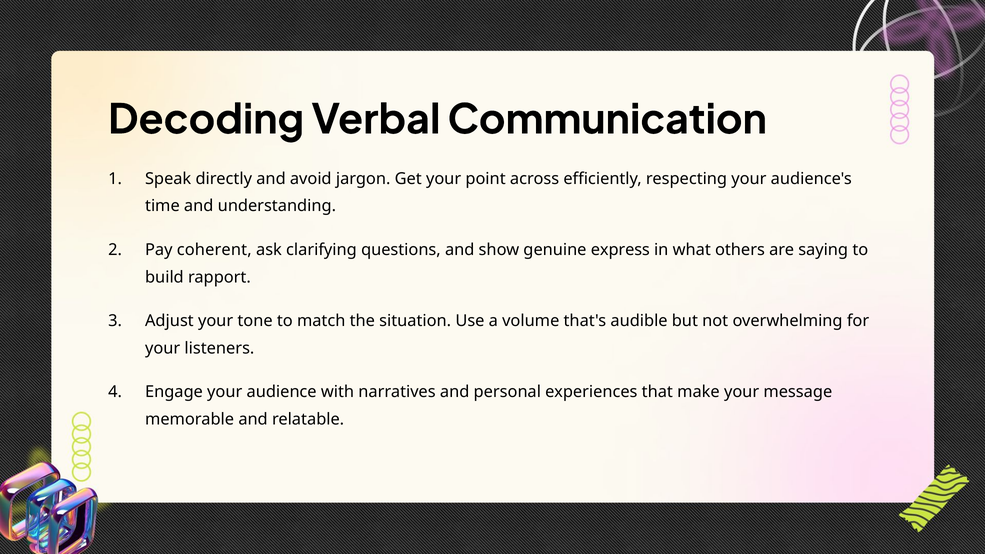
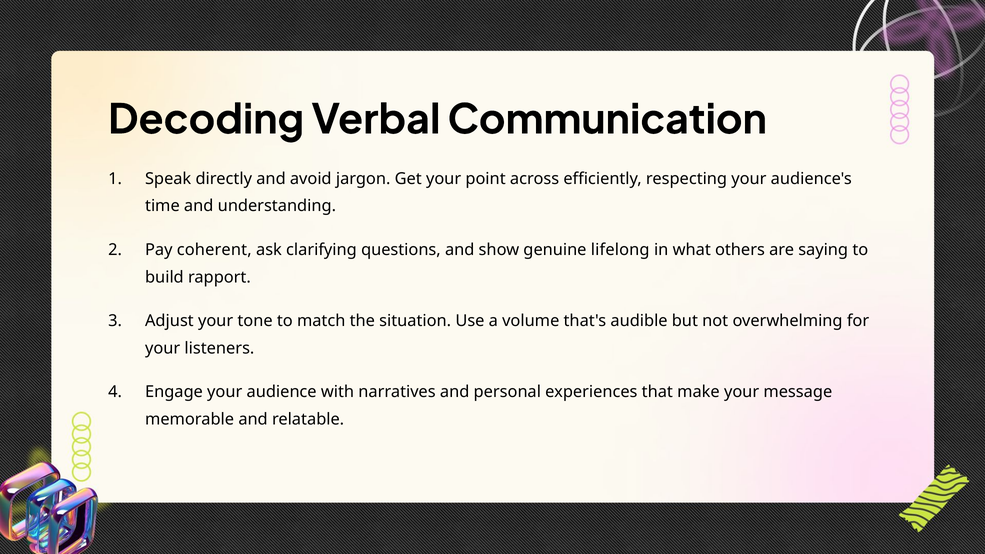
express: express -> lifelong (620, 250)
